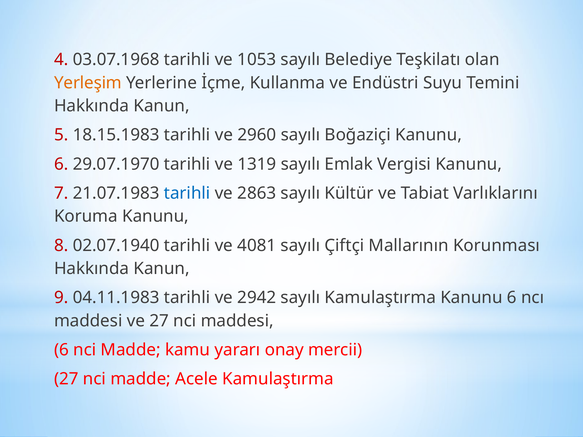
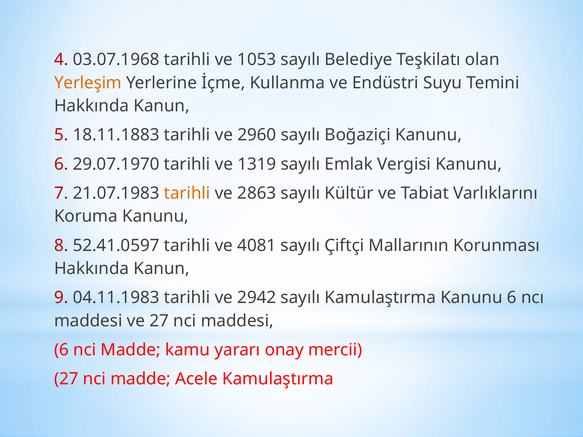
18.15.1983: 18.15.1983 -> 18.11.1883 (116, 135)
tarihli colour: blue -> orange (187, 193)
02.07.1940: 02.07.1940 -> 52.41.0597 (116, 246)
